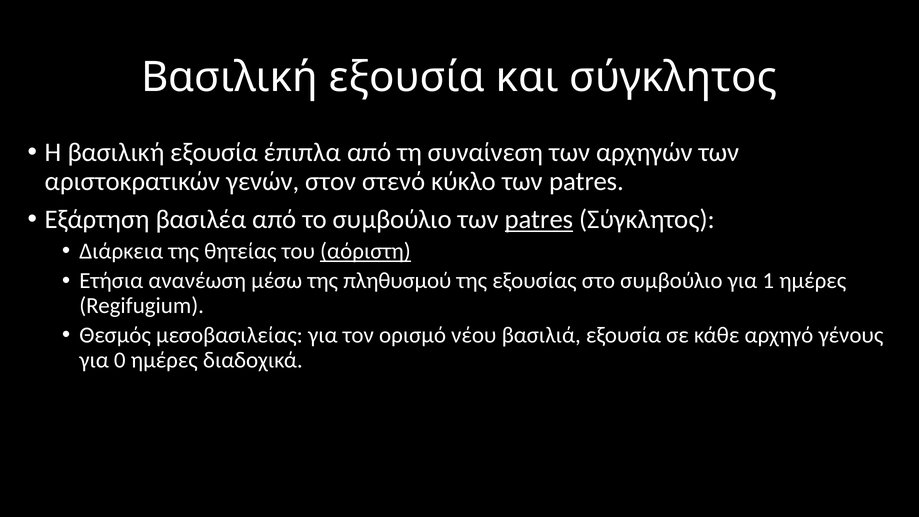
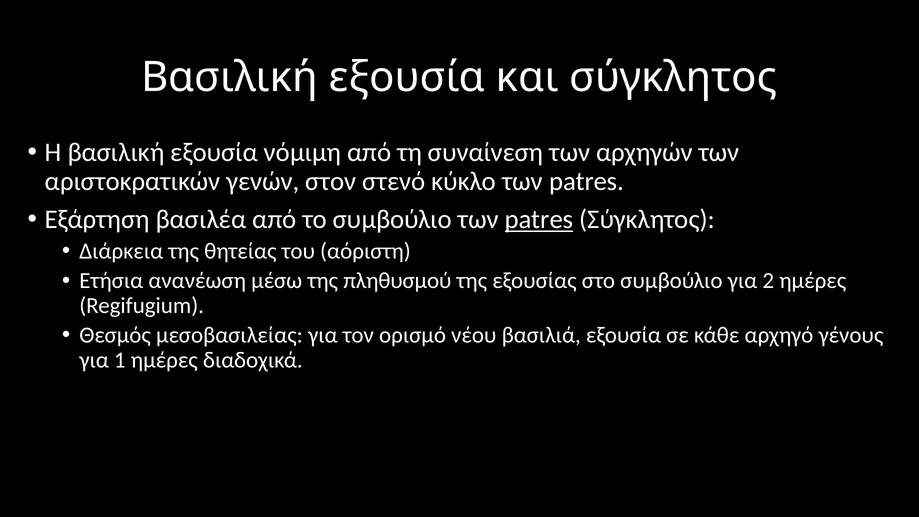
έπιπλα: έπιπλα -> νόμιμη (303, 152)
αόριστη underline: present -> none (365, 251)
1: 1 -> 2 (768, 281)
0: 0 -> 1 (120, 360)
